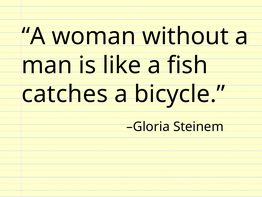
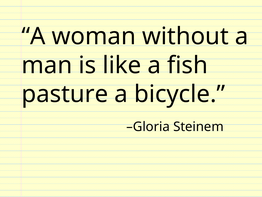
catches: catches -> pasture (65, 94)
